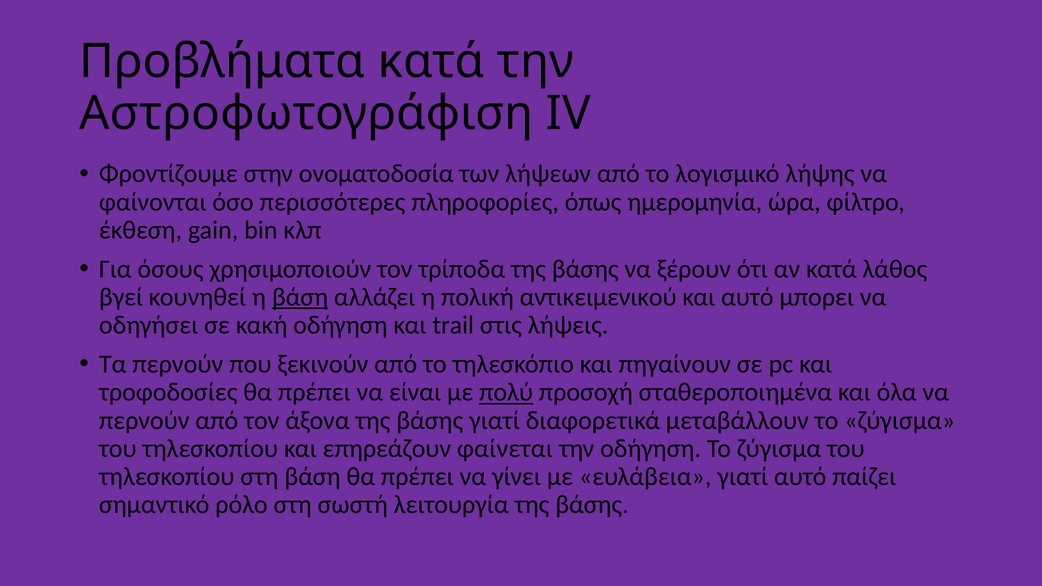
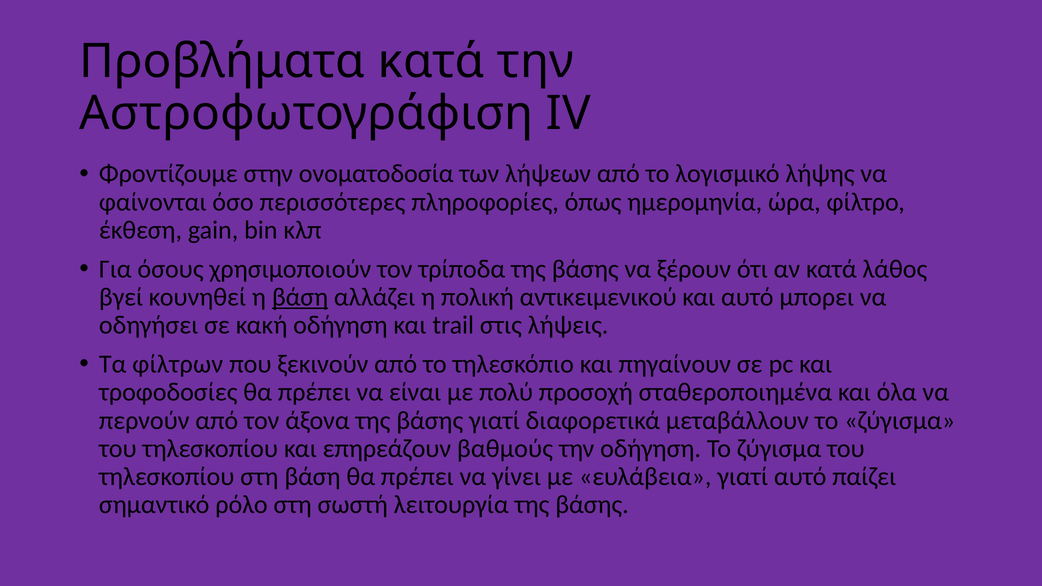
Τα περνούν: περνούν -> φίλτρων (178, 364)
πολύ underline: present -> none (506, 392)
φαίνεται: φαίνεται -> βαθμούς (505, 449)
